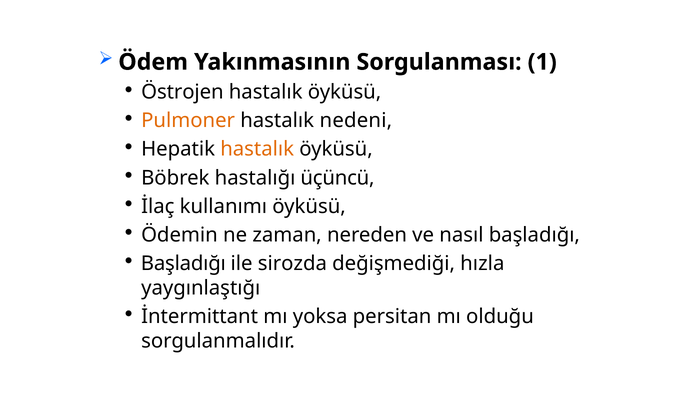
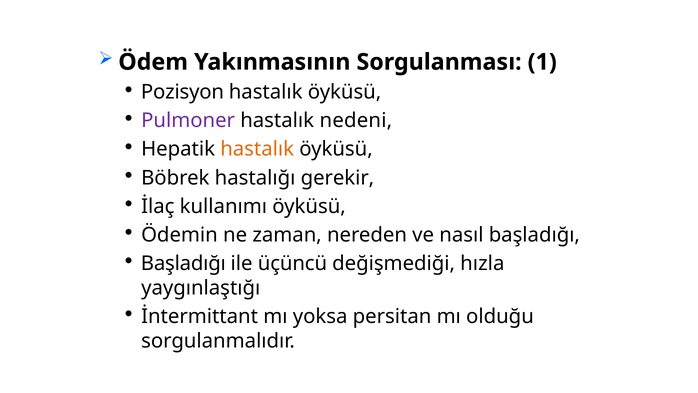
Östrojen: Östrojen -> Pozisyon (182, 92)
Pulmoner colour: orange -> purple (188, 121)
üçüncü: üçüncü -> gerekir (337, 178)
sirozda: sirozda -> üçüncü (292, 263)
